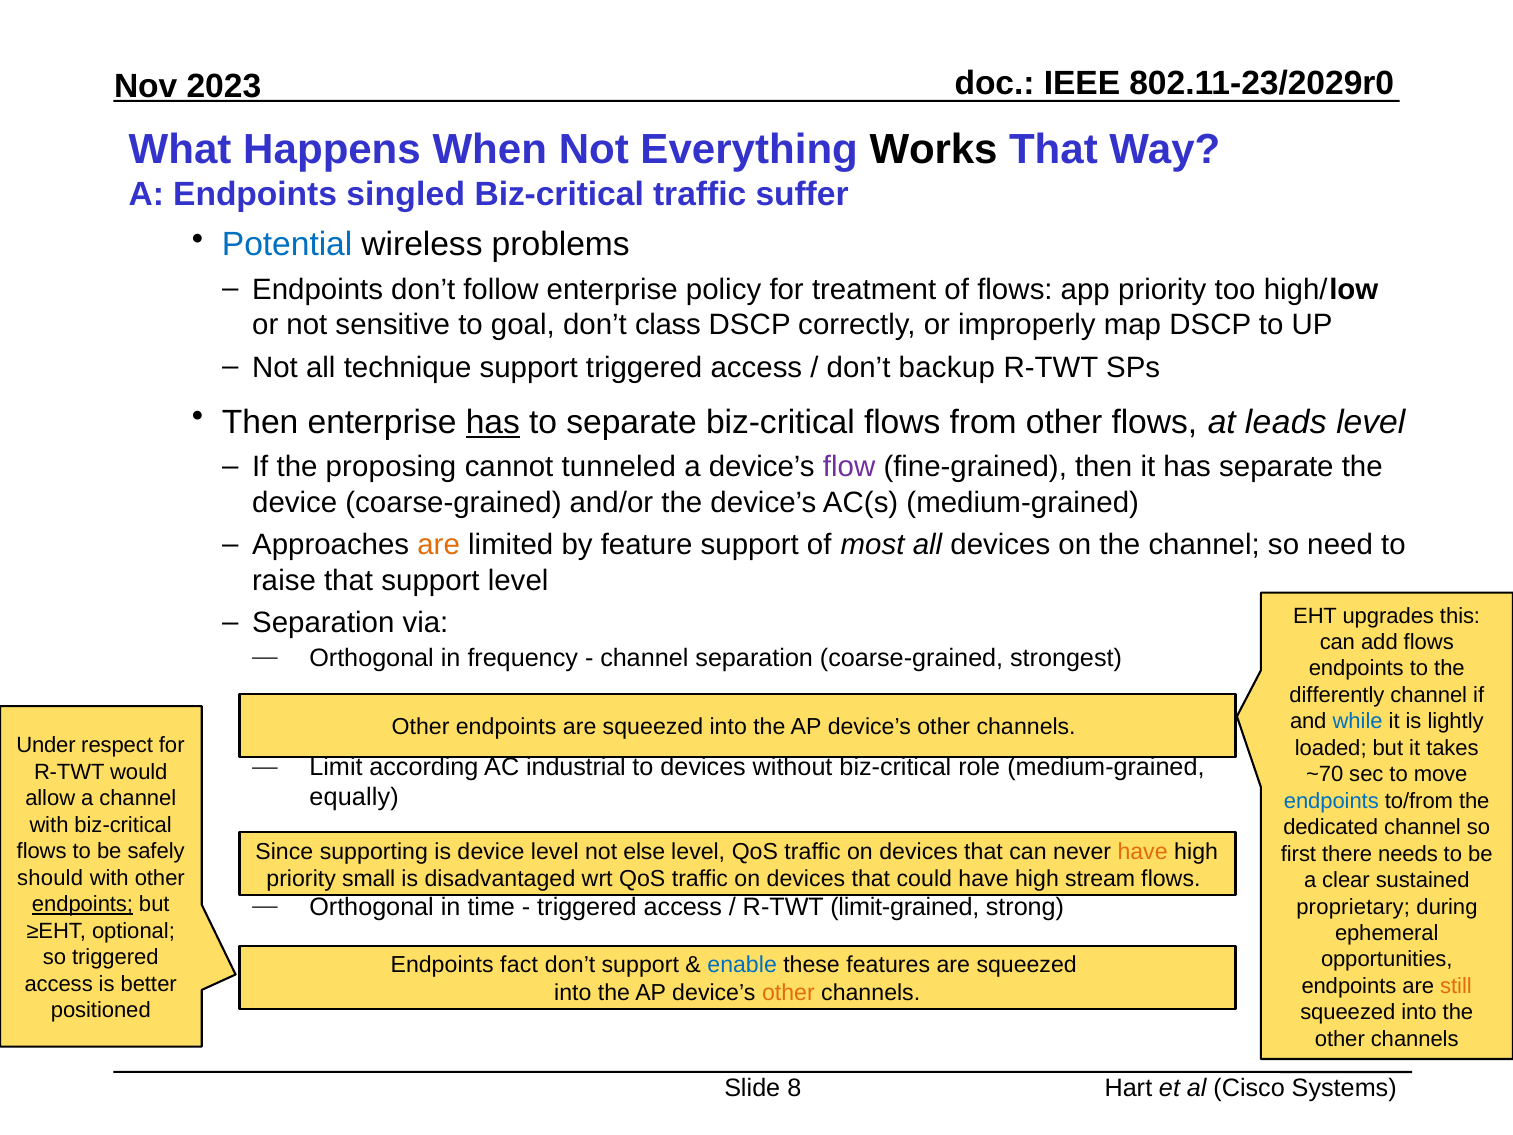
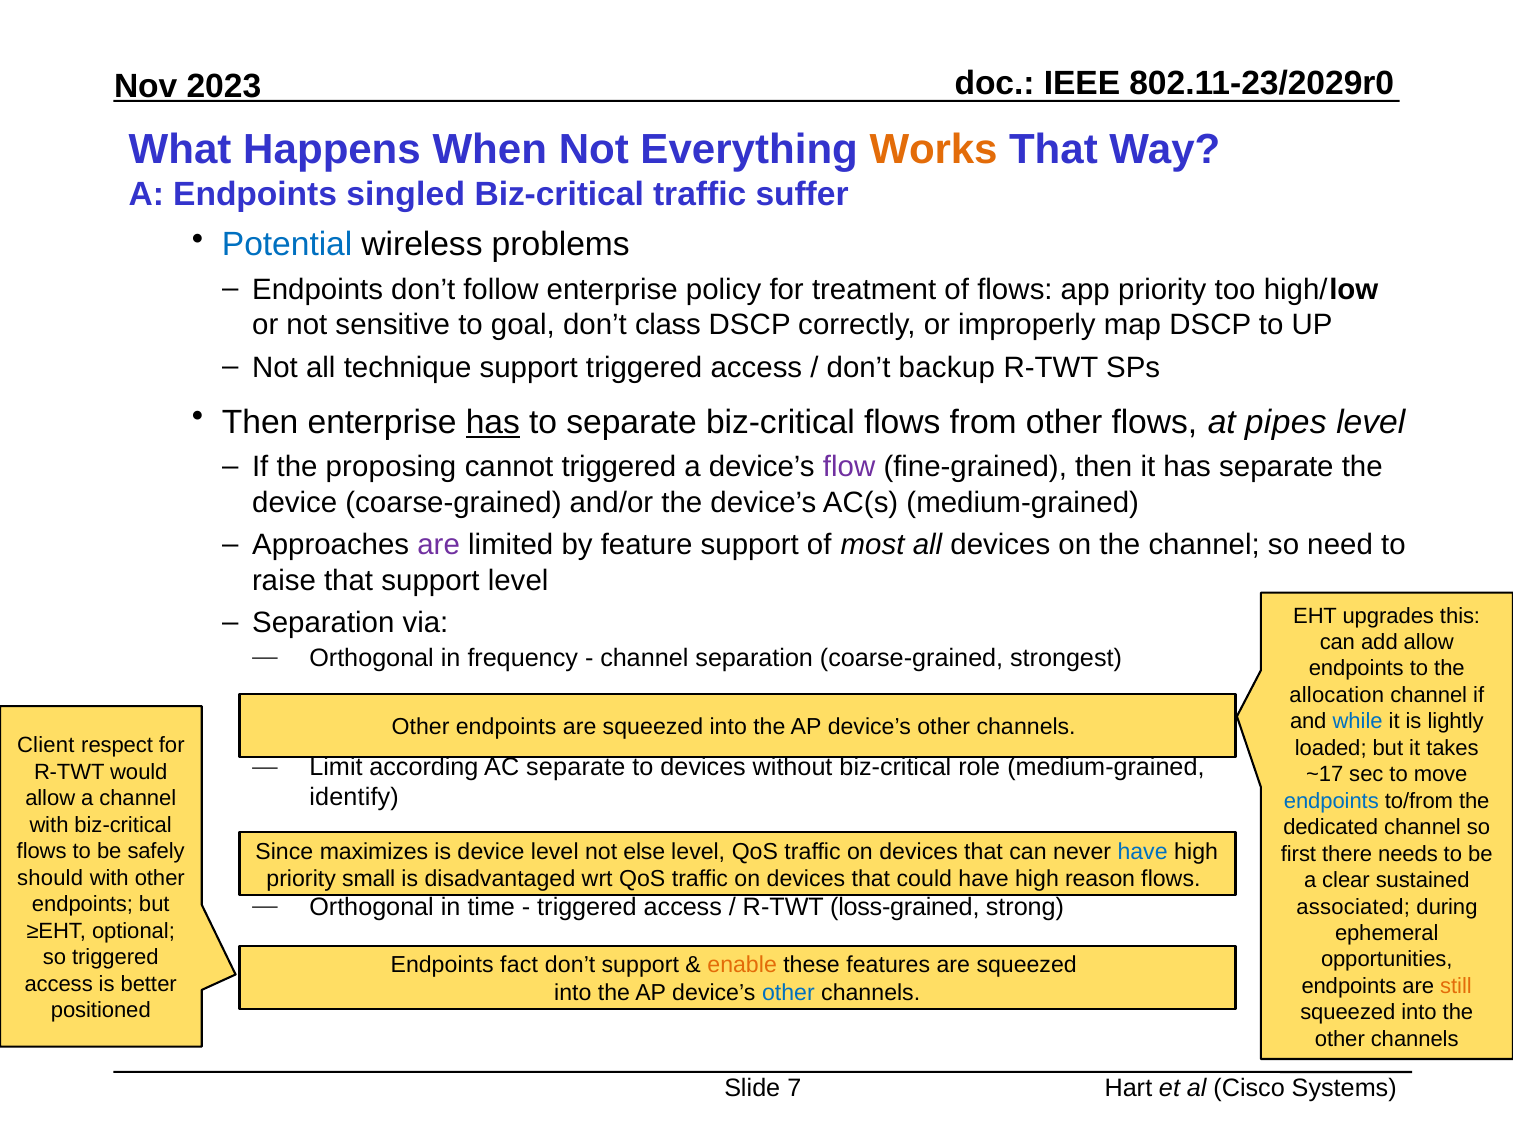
Works colour: black -> orange (934, 149)
leads: leads -> pipes (1286, 422)
cannot tunneled: tunneled -> triggered (619, 467)
are colour: orange -> purple (439, 545)
add flows: flows -> allow (1429, 642)
differently: differently -> allocation (1337, 695)
Under: Under -> Client (46, 746)
AC industrial: industrial -> separate (576, 767)
~70: ~70 -> ~17 (1325, 774)
equally: equally -> identify (354, 797)
supporting: supporting -> maximizes (374, 851)
have colour: orange -> blue (1143, 851)
stream: stream -> reason (1100, 879)
limit-grained: limit-grained -> loss-grained (905, 907)
endpoints underline: present -> none (83, 904)
proprietary: proprietary -> associated (1353, 907)
enable colour: blue -> orange (742, 965)
other colour: orange -> blue (788, 993)
8: 8 -> 7 (794, 1088)
